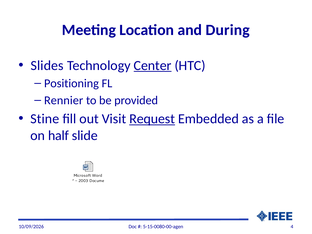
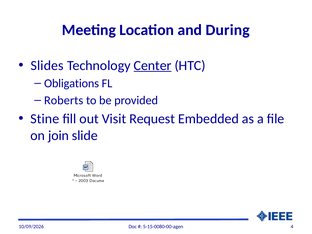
Positioning: Positioning -> Obligations (72, 83)
Rennier: Rennier -> Roberts (64, 100)
Request underline: present -> none (152, 119)
half: half -> join (58, 136)
